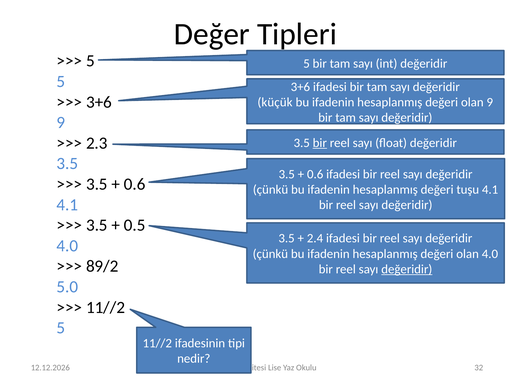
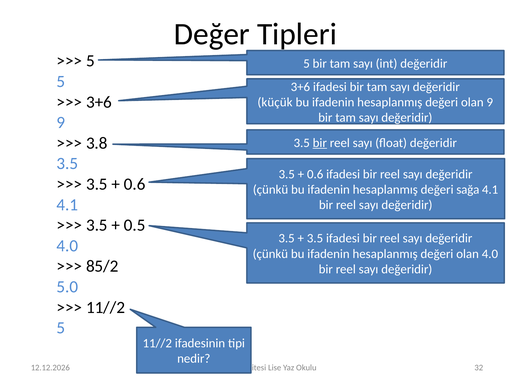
2.3: 2.3 -> 3.8 (97, 143)
tuşu: tuşu -> sağa (468, 190)
2.4: 2.4 -> 3.5 (315, 239)
89/2: 89/2 -> 85/2 (102, 267)
değeridir underline: present -> none (407, 270)
